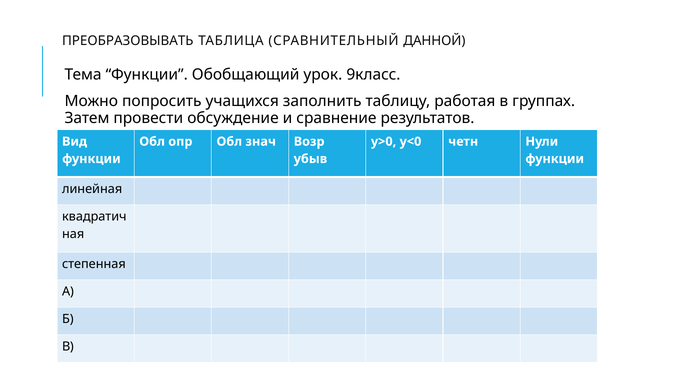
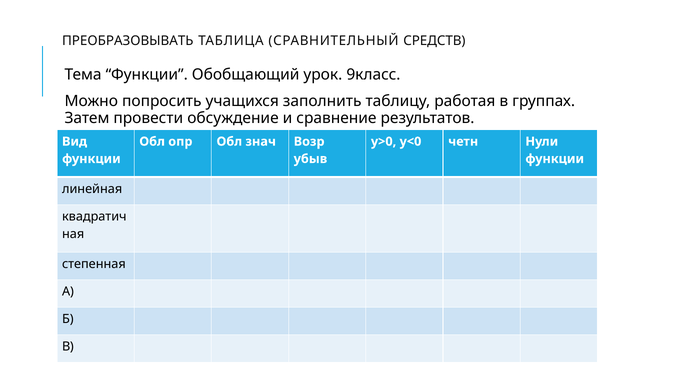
ДАННОЙ: ДАННОЙ -> СРЕДСТВ (434, 41)
